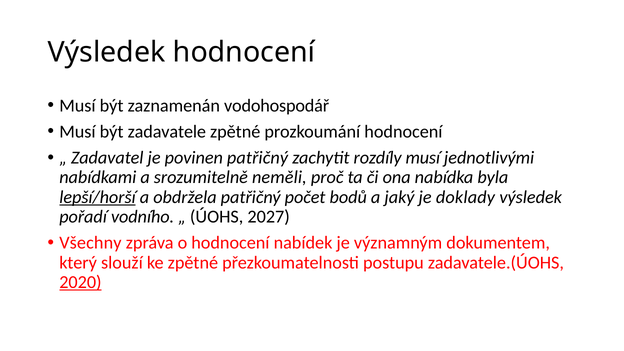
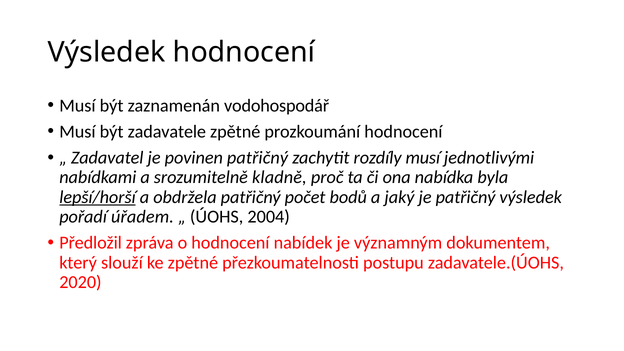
neměli: neměli -> kladně (279, 177)
je doklady: doklady -> patřičný (466, 197)
vodního: vodního -> úřadem (142, 217)
2027: 2027 -> 2004 (269, 217)
Všechny: Všechny -> Předložil (91, 243)
2020 underline: present -> none (80, 282)
